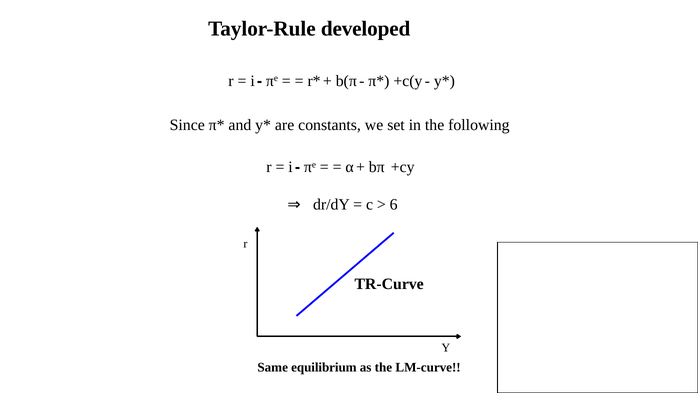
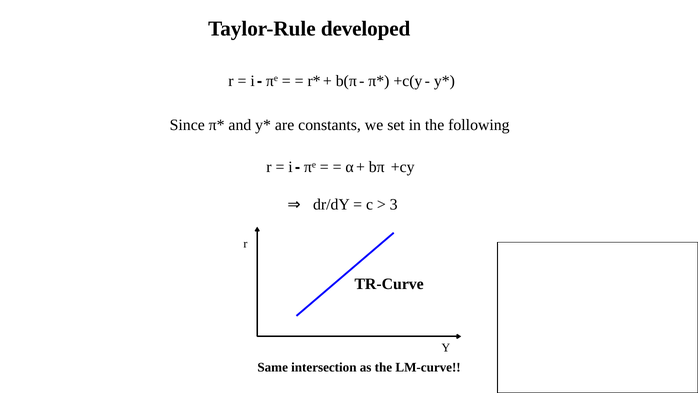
6: 6 -> 3 (394, 204)
equilibrium: equilibrium -> intersection (324, 367)
